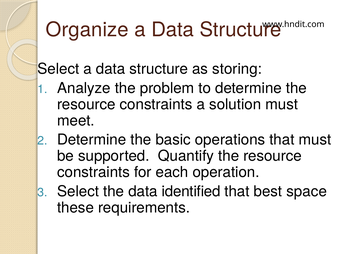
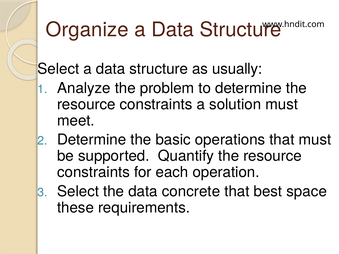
storing: storing -> usually (237, 69)
identified: identified -> concrete (191, 192)
